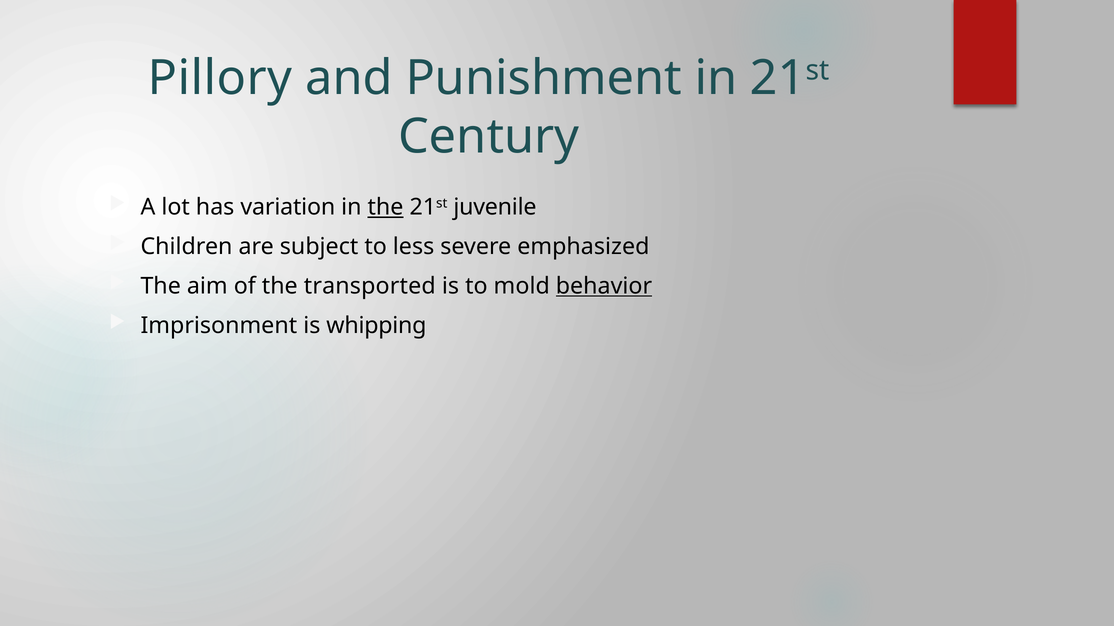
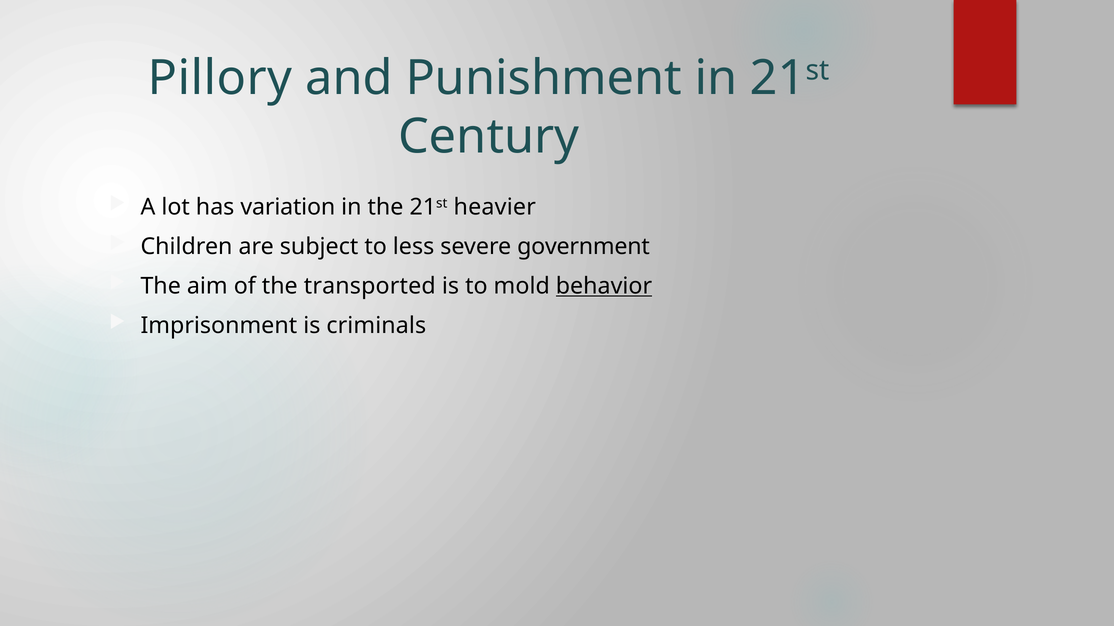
the underline: present -> none (386, 207)
juvenile: juvenile -> heavier (495, 207)
emphasized: emphasized -> government (583, 247)
whipping: whipping -> criminals (376, 326)
